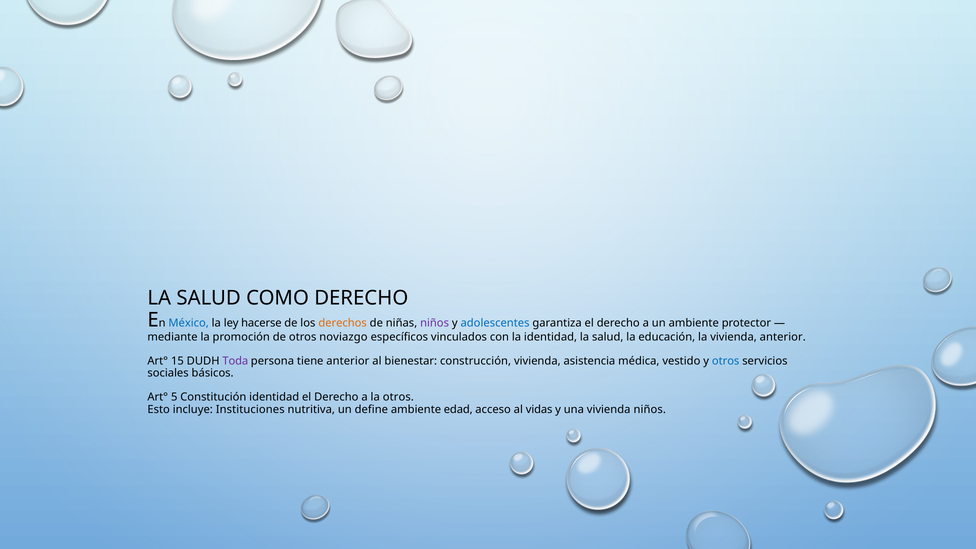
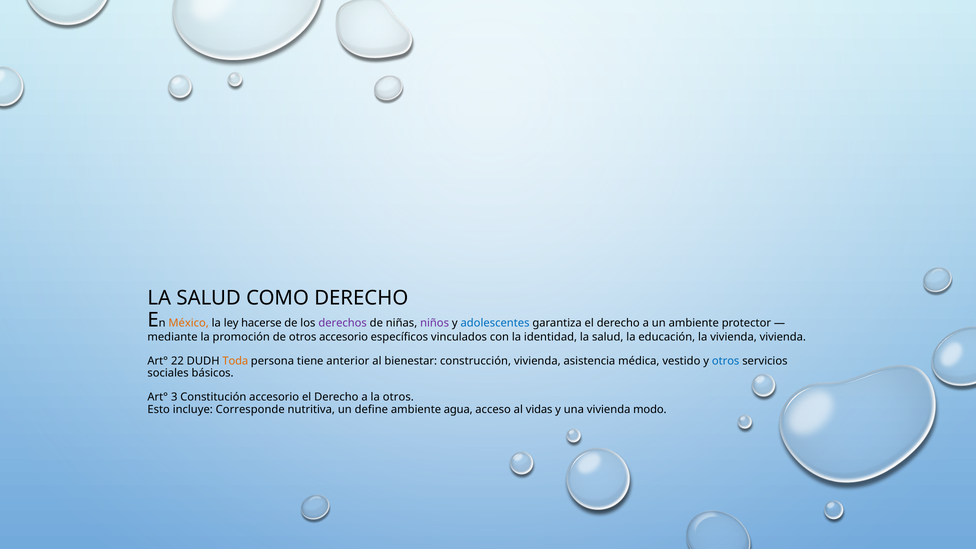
México colour: blue -> orange (189, 323)
derechos colour: orange -> purple (343, 323)
otros noviazgo: noviazgo -> accesorio (344, 337)
vivienda anterior: anterior -> vivienda (783, 337)
15: 15 -> 22 (177, 361)
Toda colour: purple -> orange (235, 361)
5: 5 -> 3 (174, 397)
Constitución identidad: identidad -> accesorio (274, 397)
Instituciones: Instituciones -> Corresponde (250, 409)
edad: edad -> agua (458, 409)
vivienda niños: niños -> modo (650, 409)
